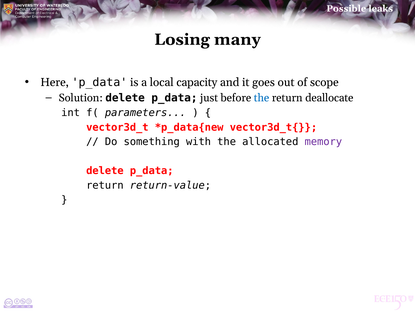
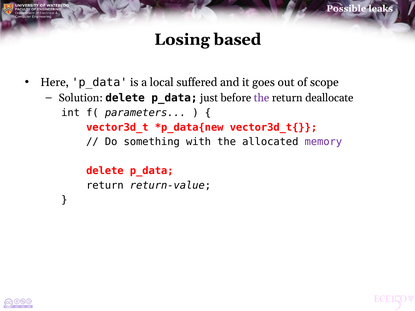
many: many -> based (238, 40)
capacity: capacity -> suffered (197, 82)
the colour: blue -> purple (262, 98)
